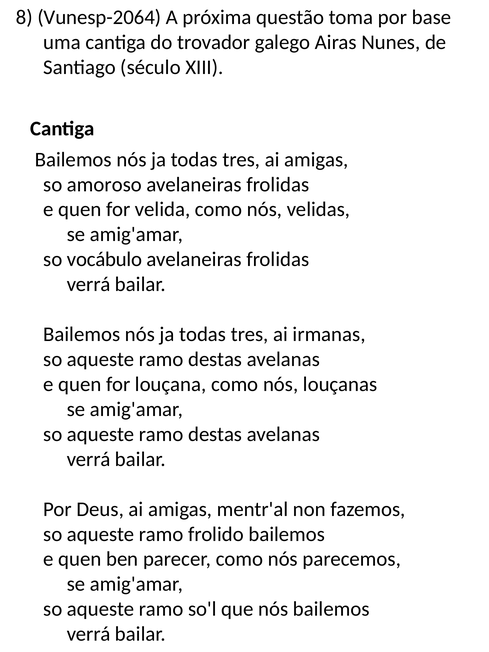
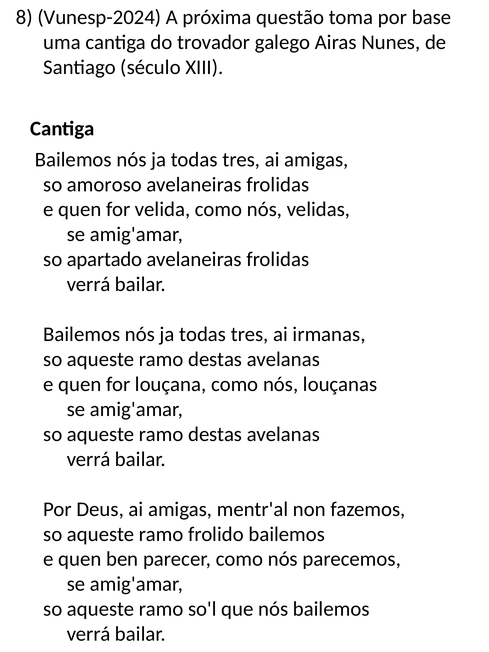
Vunesp-2064: Vunesp-2064 -> Vunesp-2024 (99, 17)
vocábulo: vocábulo -> apartado (105, 259)
